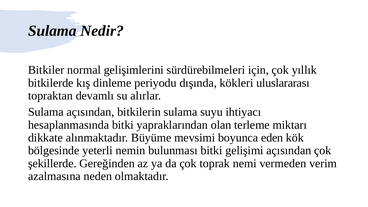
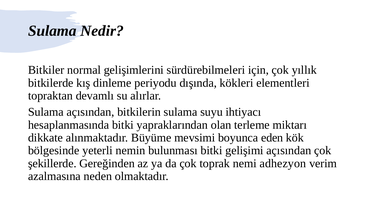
uluslararası: uluslararası -> elementleri (283, 83)
vermeden: vermeden -> adhezyon (283, 163)
